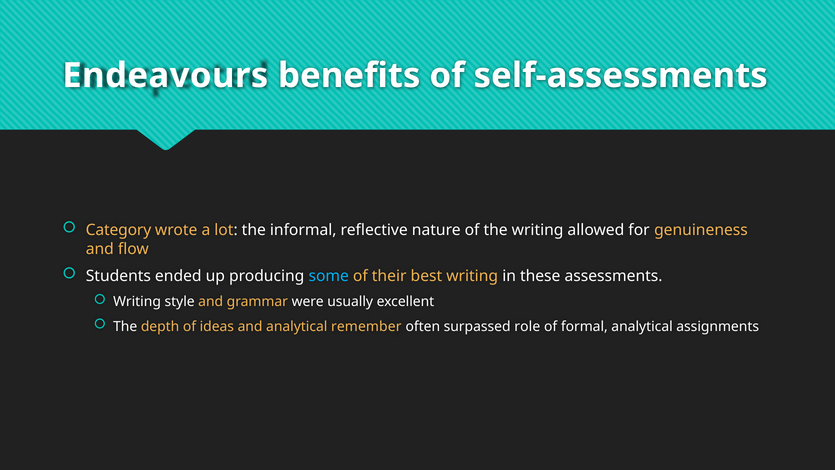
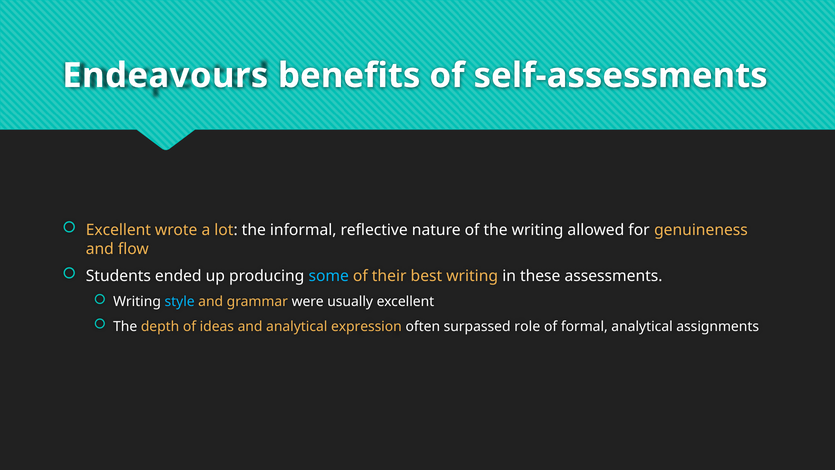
Category: Category -> Excellent (118, 230)
style colour: white -> light blue (180, 302)
remember: remember -> expression (366, 326)
